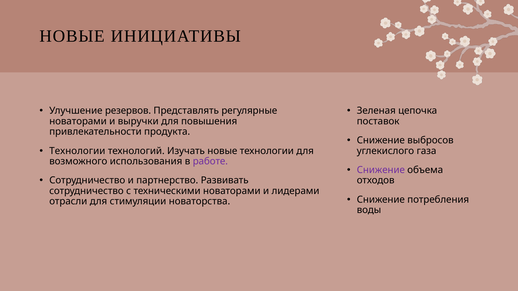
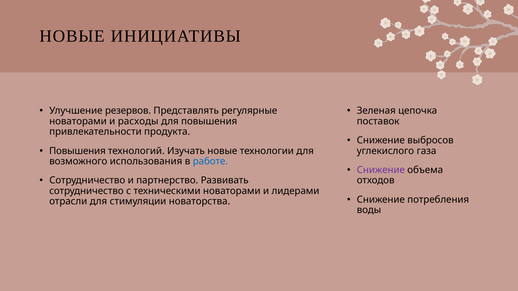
выручки: выручки -> расходы (138, 121)
Технологии: Технологии -> Повышения (77, 151)
работе colour: purple -> blue (210, 162)
